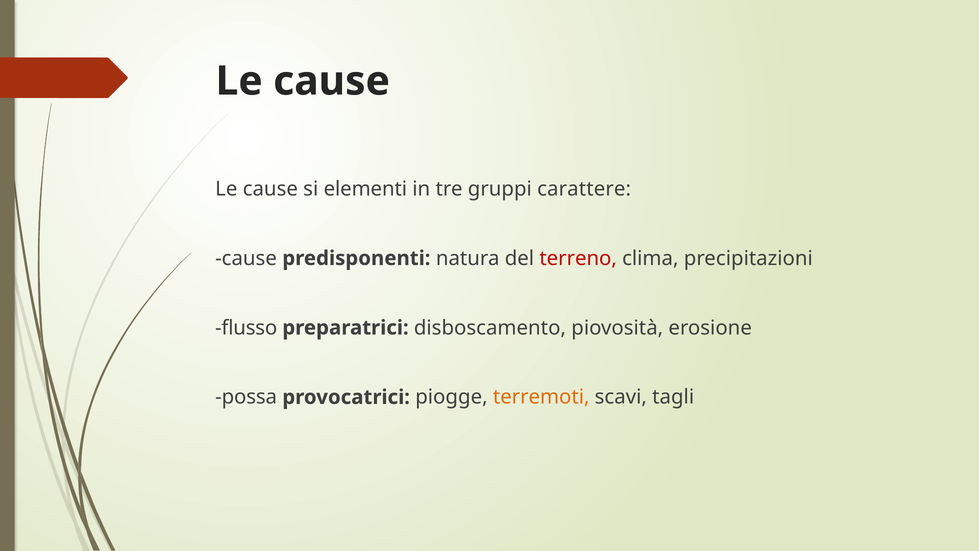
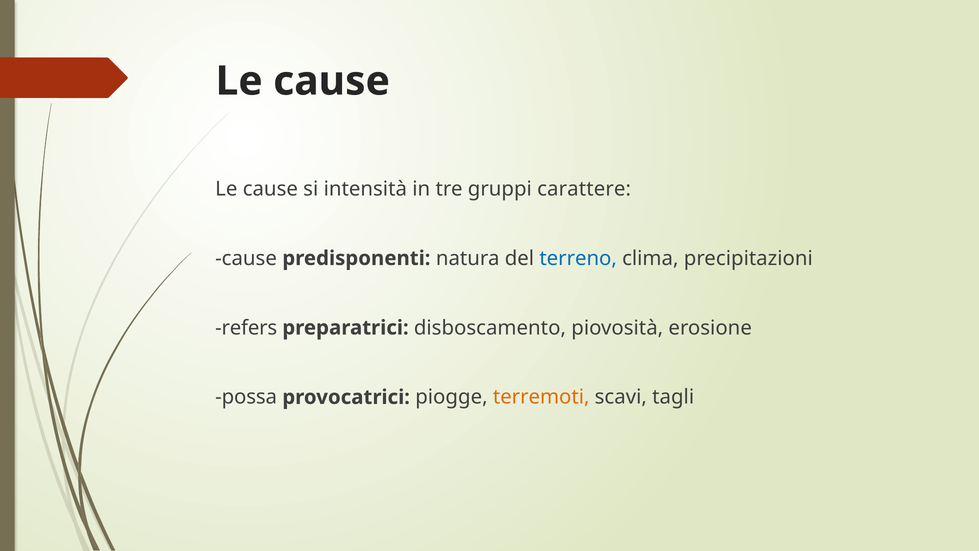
elementi: elementi -> intensità (365, 189)
terreno colour: red -> blue (578, 258)
flusso: flusso -> refers (246, 328)
